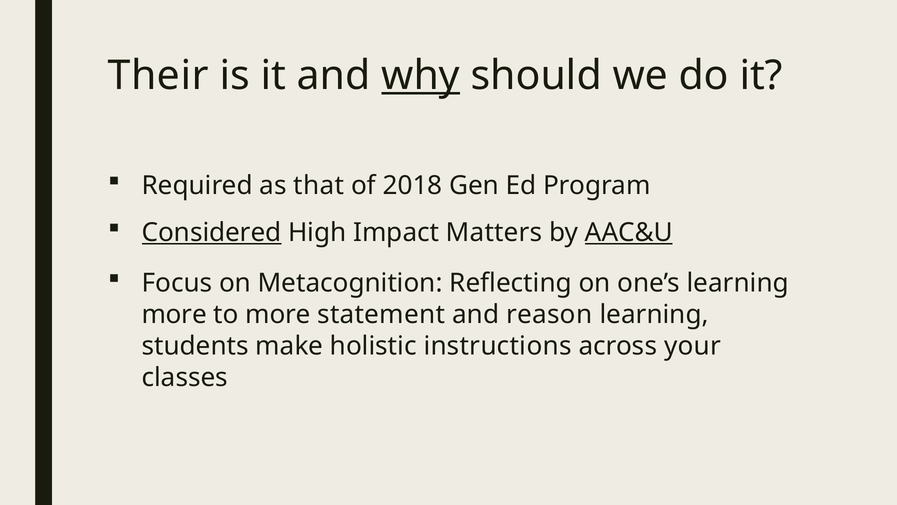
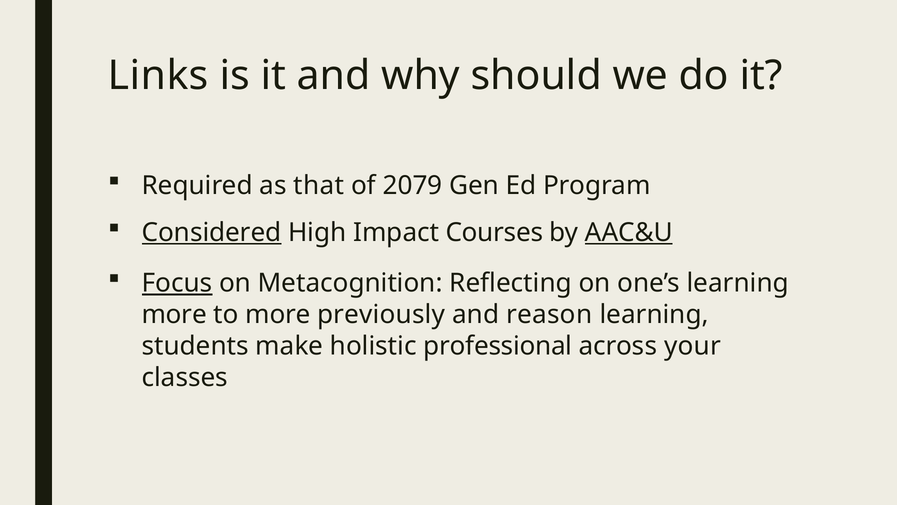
Their: Their -> Links (158, 75)
why underline: present -> none (421, 75)
2018: 2018 -> 2079 (413, 186)
Matters: Matters -> Courses (494, 232)
Focus underline: none -> present (177, 283)
statement: statement -> previously (381, 314)
instructions: instructions -> professional (498, 346)
